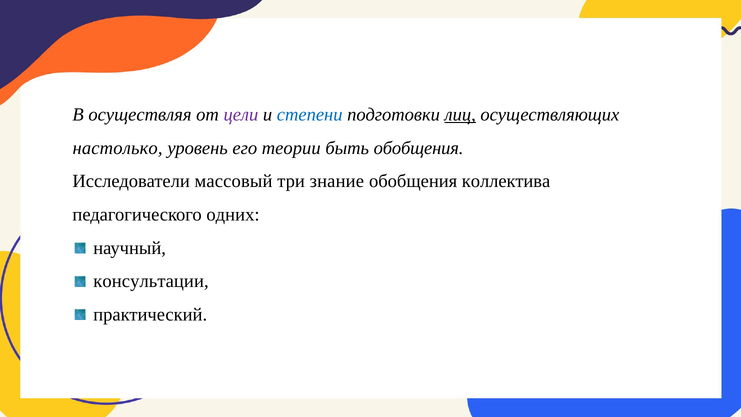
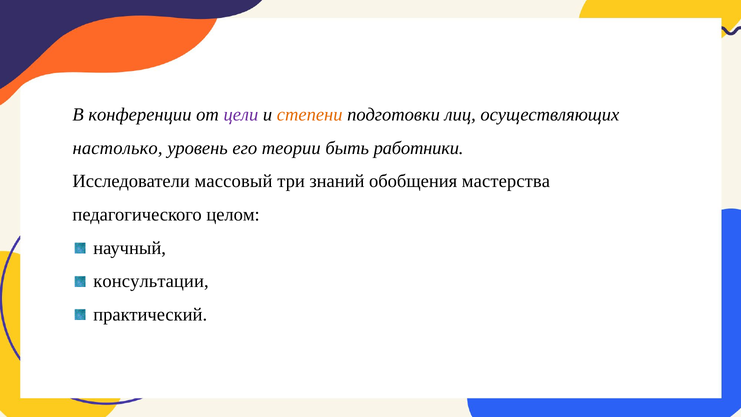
осуществляя: осуществляя -> конференции (140, 115)
степени colour: blue -> orange (310, 115)
лиц underline: present -> none (460, 115)
быть обобщения: обобщения -> работники (419, 148)
знание: знание -> знаний (337, 181)
коллектива: коллектива -> мастерства (506, 181)
одних: одних -> целом (233, 215)
